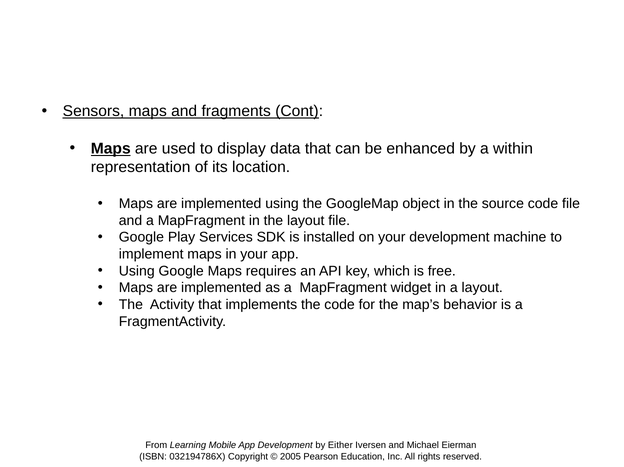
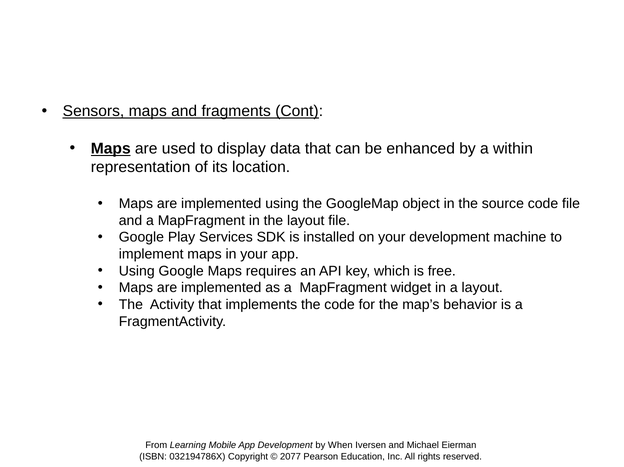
Either: Either -> When (340, 446)
2005: 2005 -> 2077 (290, 457)
